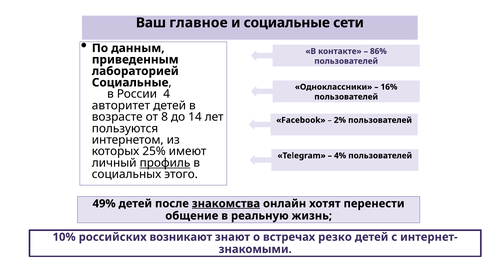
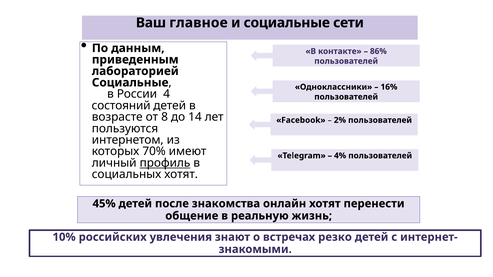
авторитет: авторитет -> состояний (121, 106)
25%: 25% -> 70% (154, 152)
социальных этого: этого -> хотят (181, 175)
49%: 49% -> 45% (104, 204)
знакомства underline: present -> none (226, 204)
возникают: возникают -> увлечения (181, 237)
